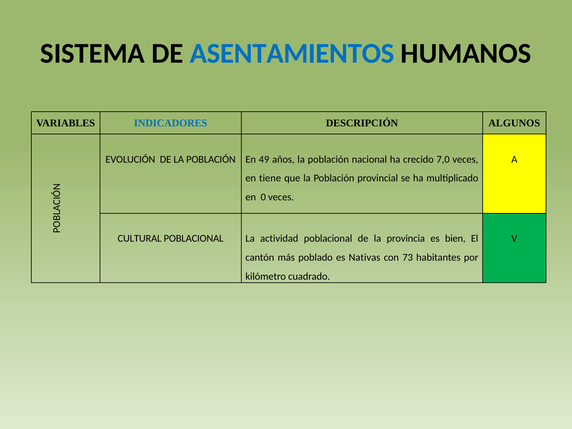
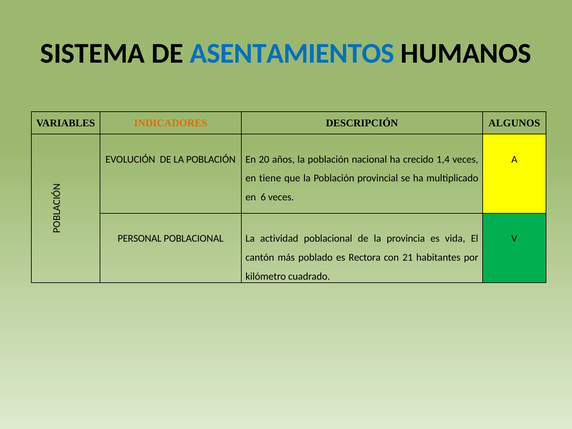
INDICADORES colour: blue -> orange (171, 123)
49: 49 -> 20 (264, 159)
7,0: 7,0 -> 1,4 (443, 159)
0: 0 -> 6 (263, 197)
CULTURAL: CULTURAL -> PERSONAL (140, 239)
bien: bien -> vida (455, 239)
Nativas: Nativas -> Rectora (365, 257)
73: 73 -> 21 (408, 257)
